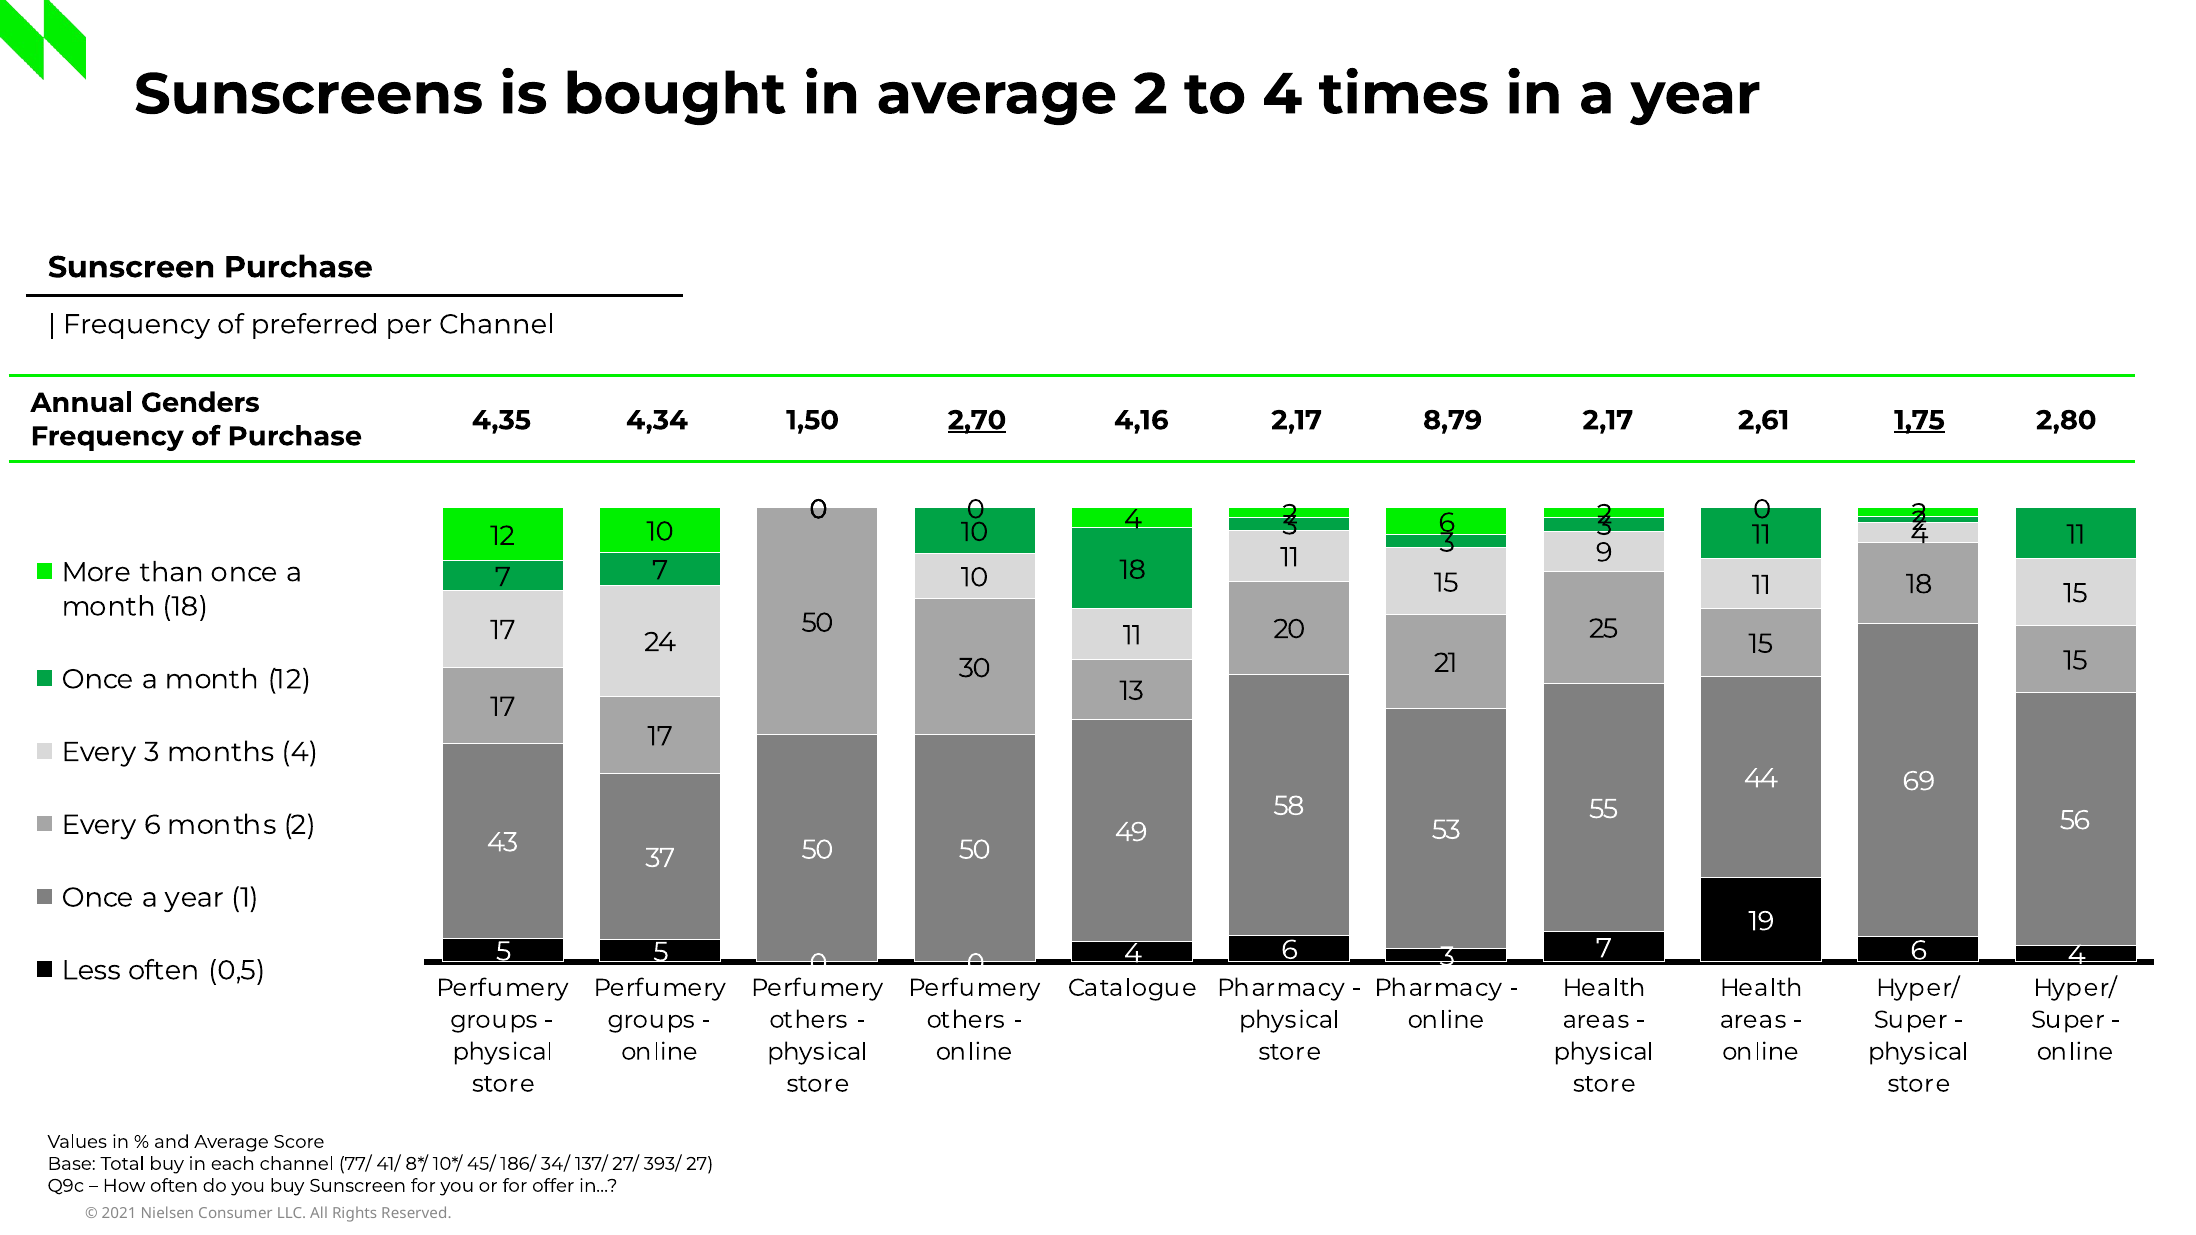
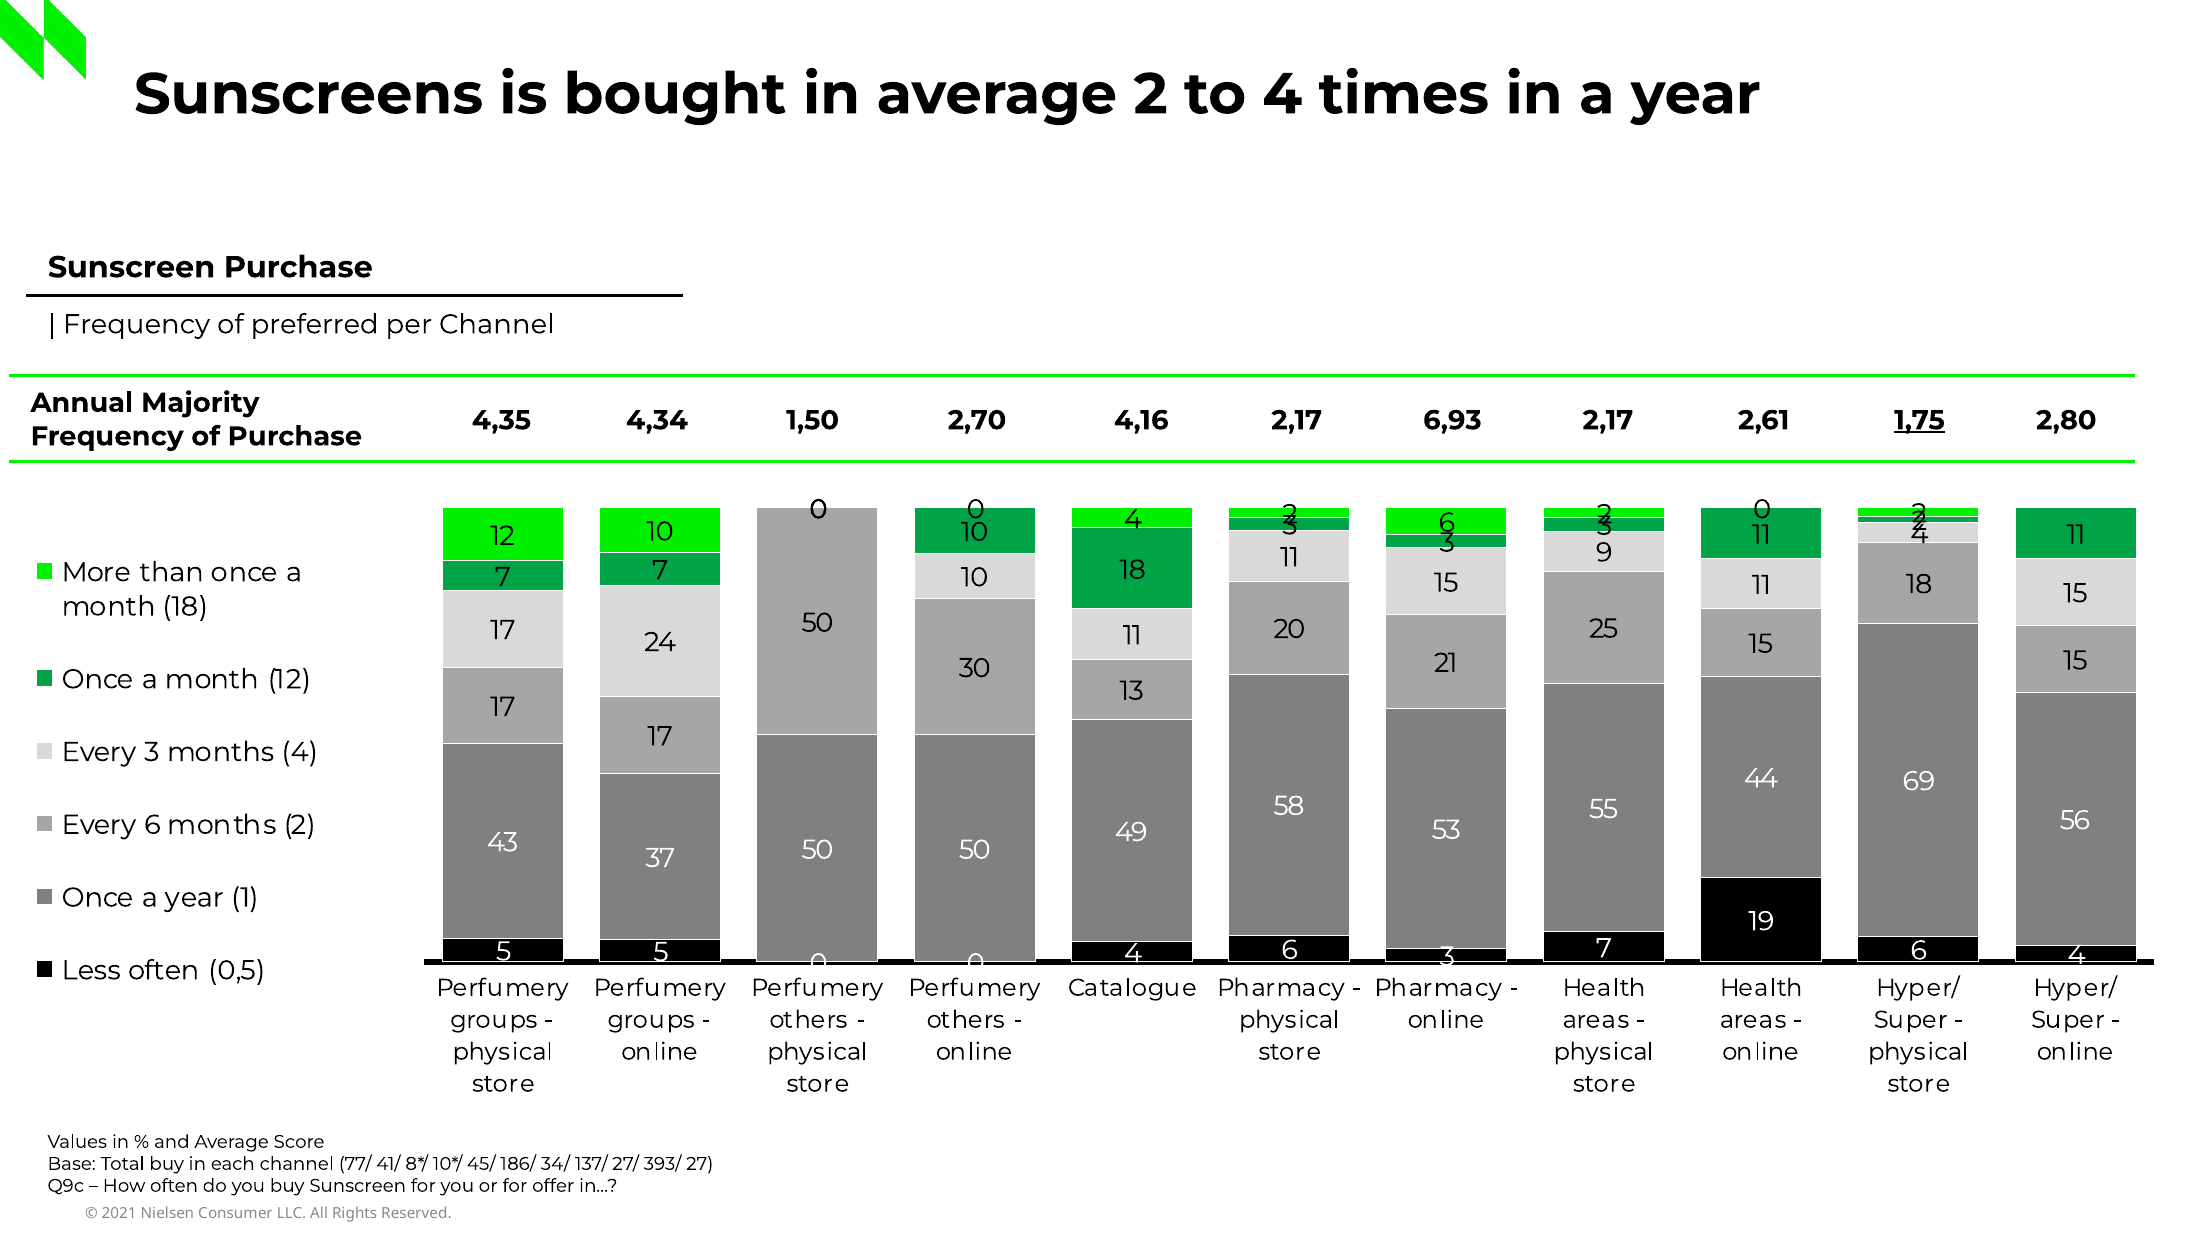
Genders: Genders -> Majority (200, 403)
2,70 underline: present -> none (977, 420)
8,79: 8,79 -> 6,93 (1452, 420)
